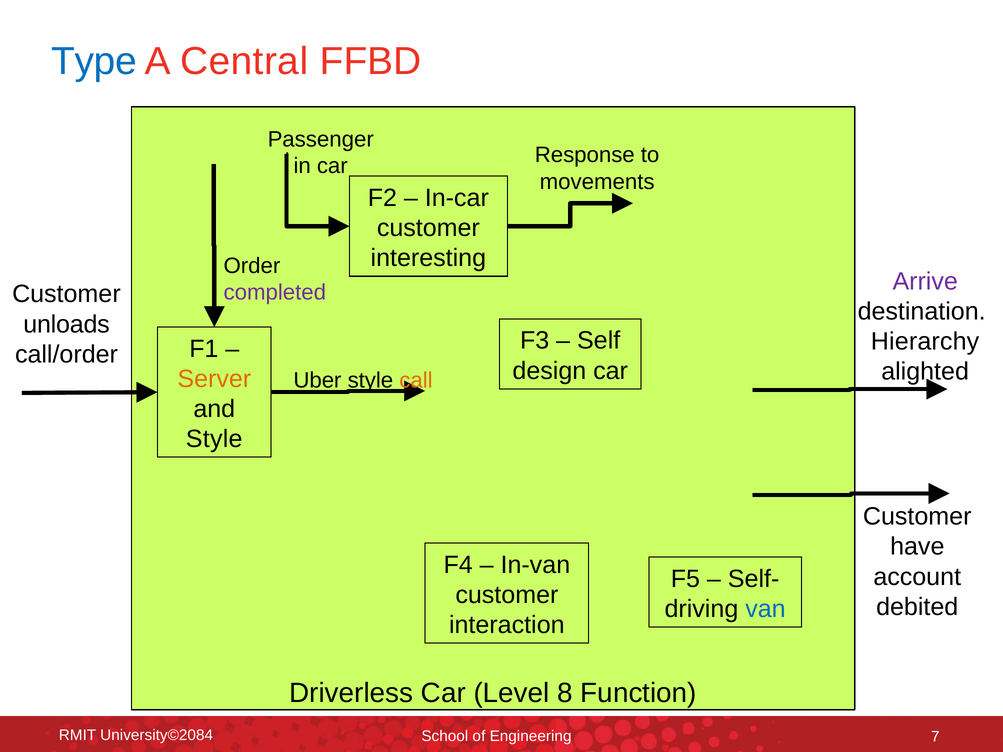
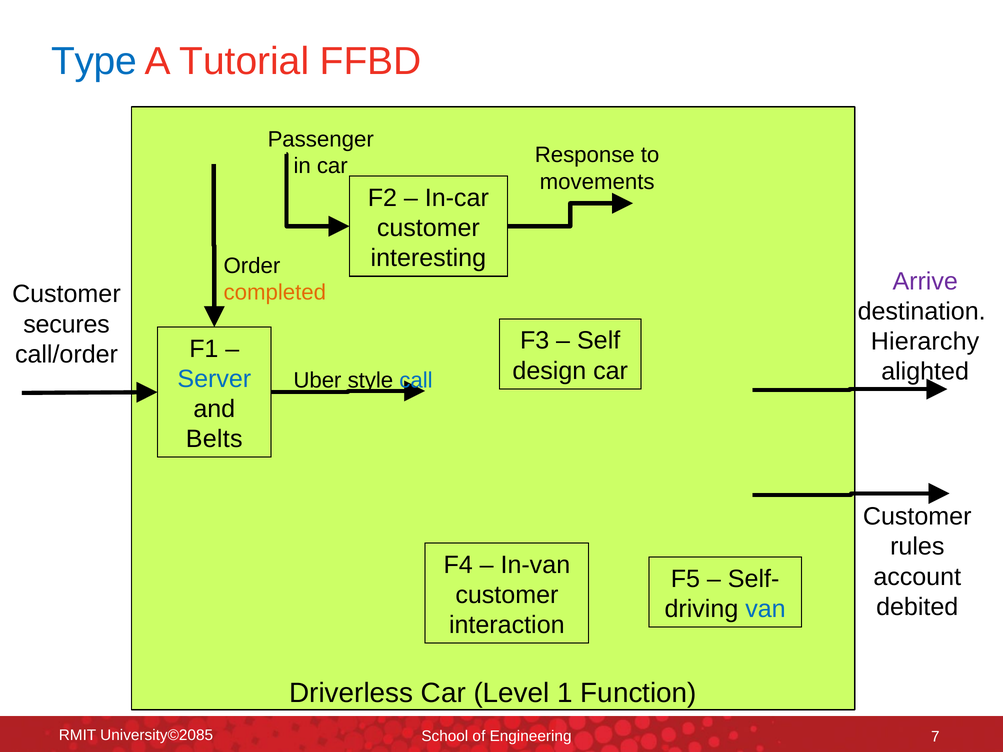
Central: Central -> Tutorial (244, 61)
completed colour: purple -> orange (275, 292)
unloads: unloads -> secures (67, 324)
Server colour: orange -> blue (214, 379)
call colour: orange -> blue (416, 380)
Style: Style -> Belts (214, 439)
have: have -> rules (917, 547)
8: 8 -> 1 (565, 693)
University©2084: University©2084 -> University©2085 (157, 736)
